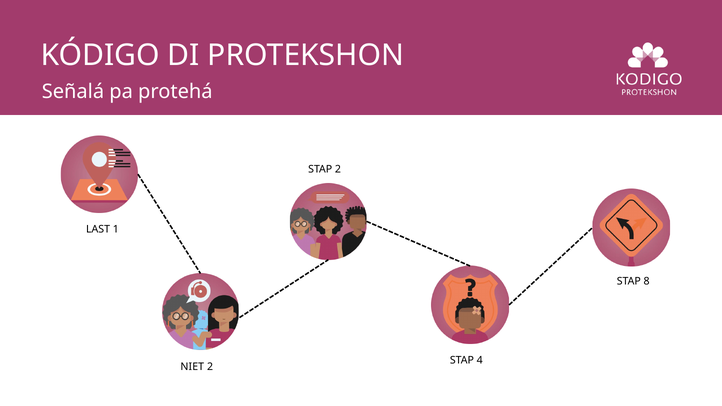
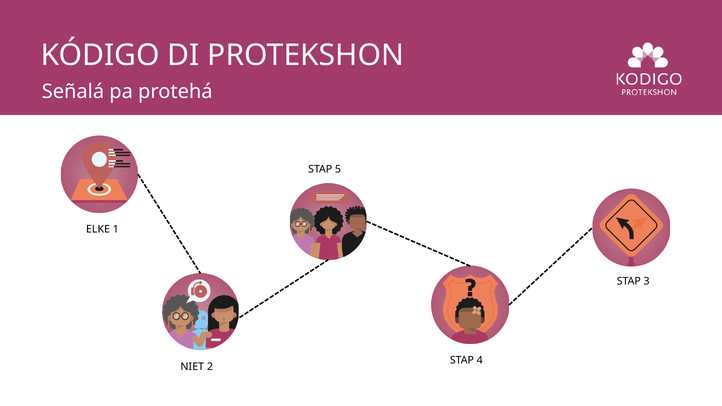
STAP 2: 2 -> 5 (338, 169)
LAST: LAST -> ELKE (98, 229)
8: 8 -> 3 (647, 281)
